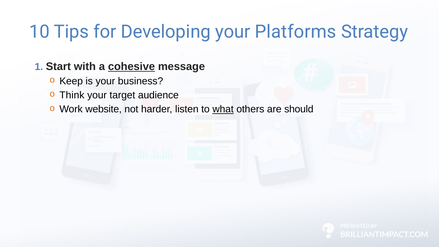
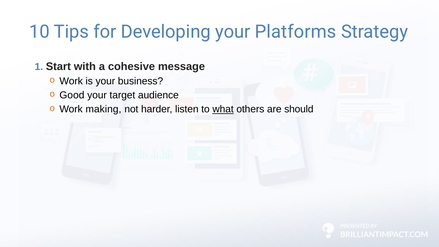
cohesive underline: present -> none (131, 67)
Keep: Keep -> Work (71, 81)
Think: Think -> Good (72, 95)
website: website -> making (103, 109)
